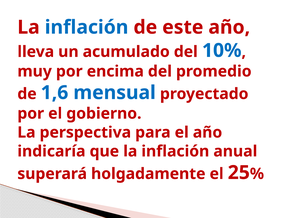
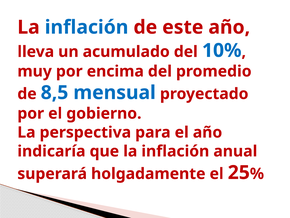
1,6: 1,6 -> 8,5 (55, 92)
